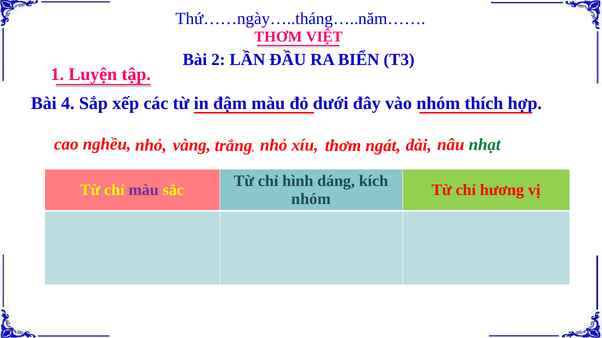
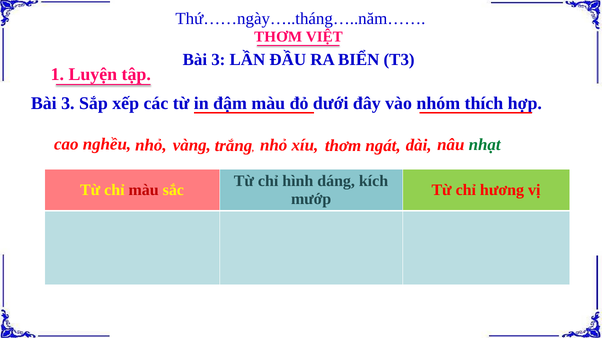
2: 2 -> 3 (218, 60)
4: 4 -> 3 (68, 103)
màu colour: purple -> red (144, 190)
nhóm: nhóm -> mướp (311, 199)
